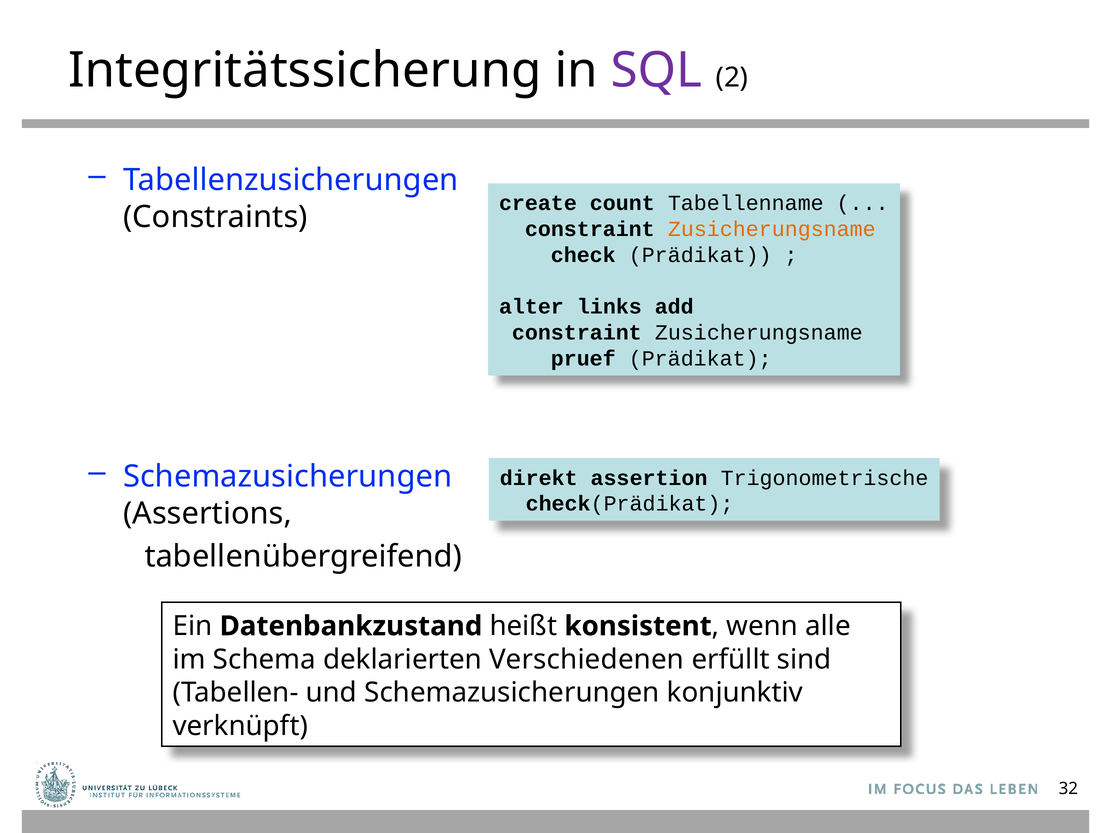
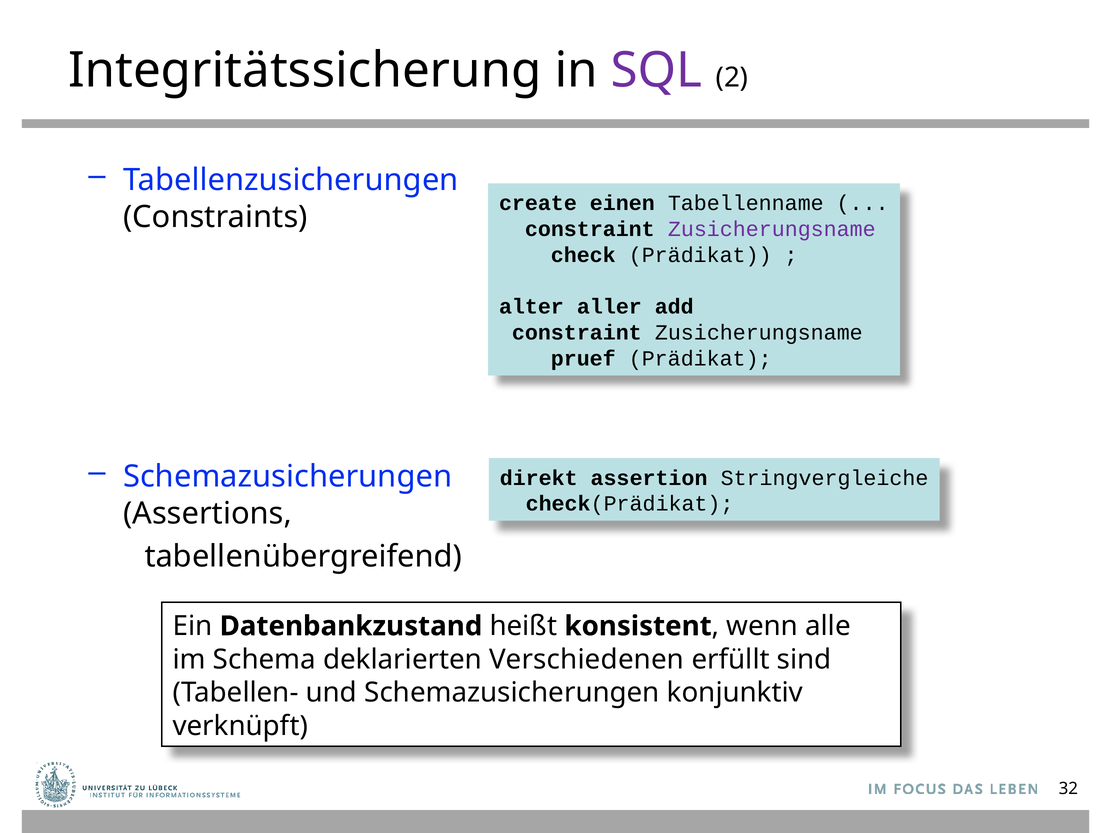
count: count -> einen (622, 203)
Zusicherungsname colour: orange -> purple (772, 229)
links: links -> aller (609, 307)
Trigonometrische: Trigonometrische -> Stringvergleiche (825, 478)
